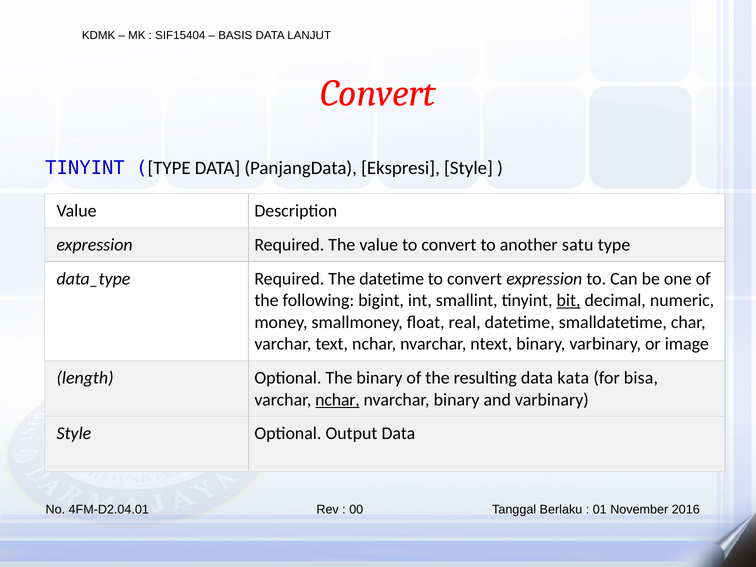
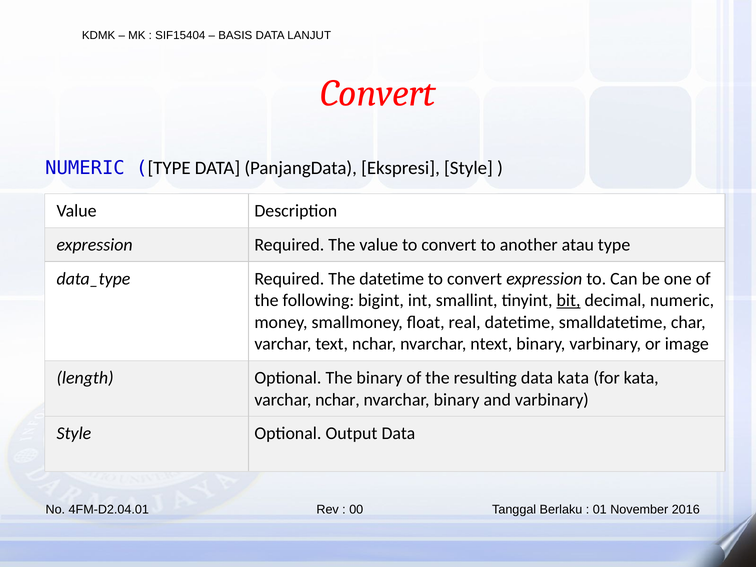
TINYINT: TINYINT -> NUMERIC (85, 168)
satu: satu -> atau (578, 245)
for bisa: bisa -> kata (641, 378)
nchar underline: present -> none (338, 400)
